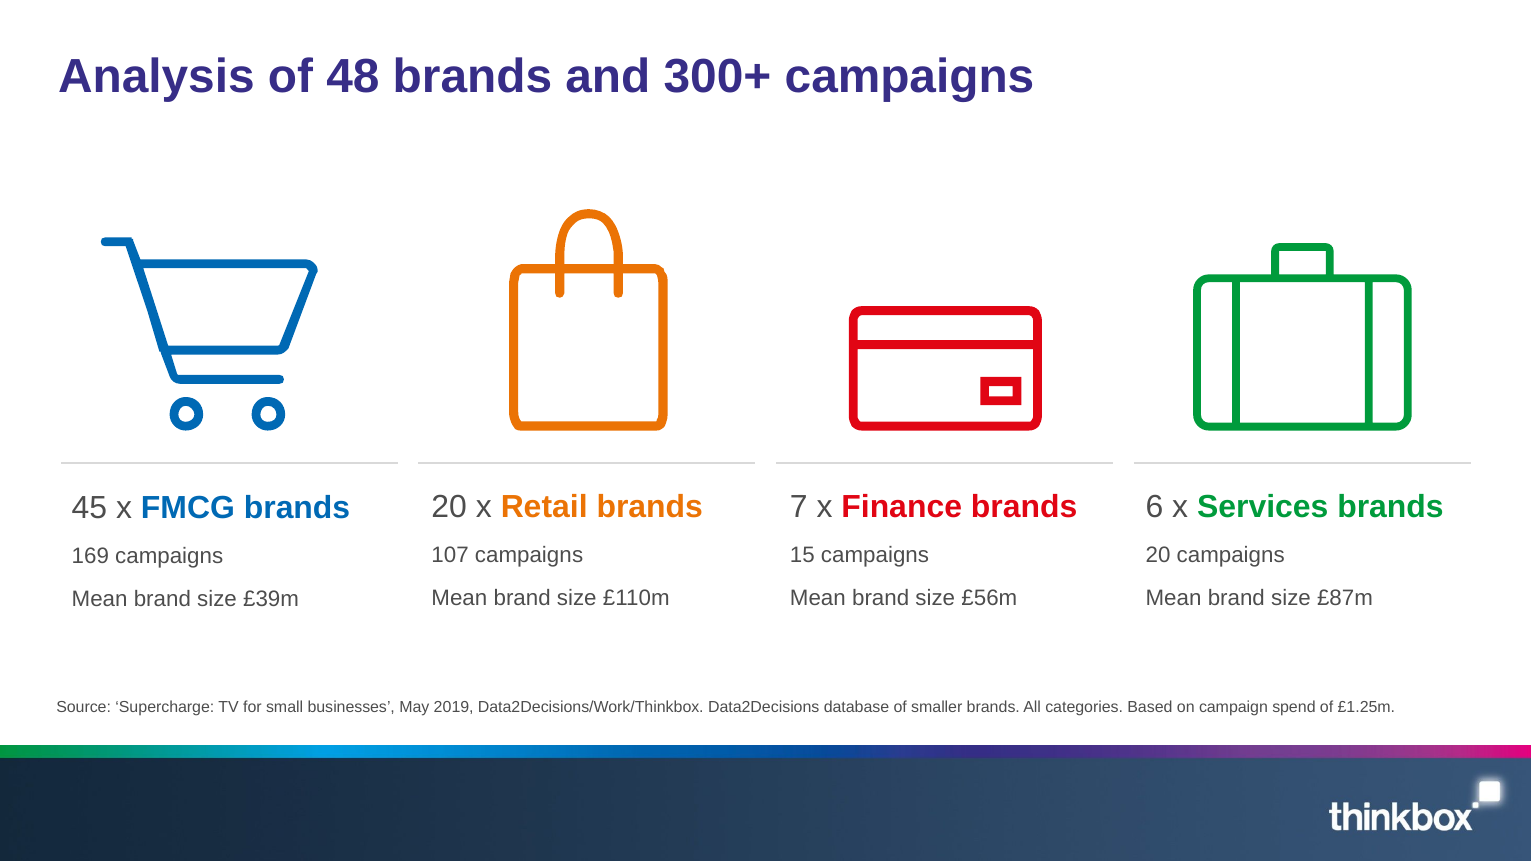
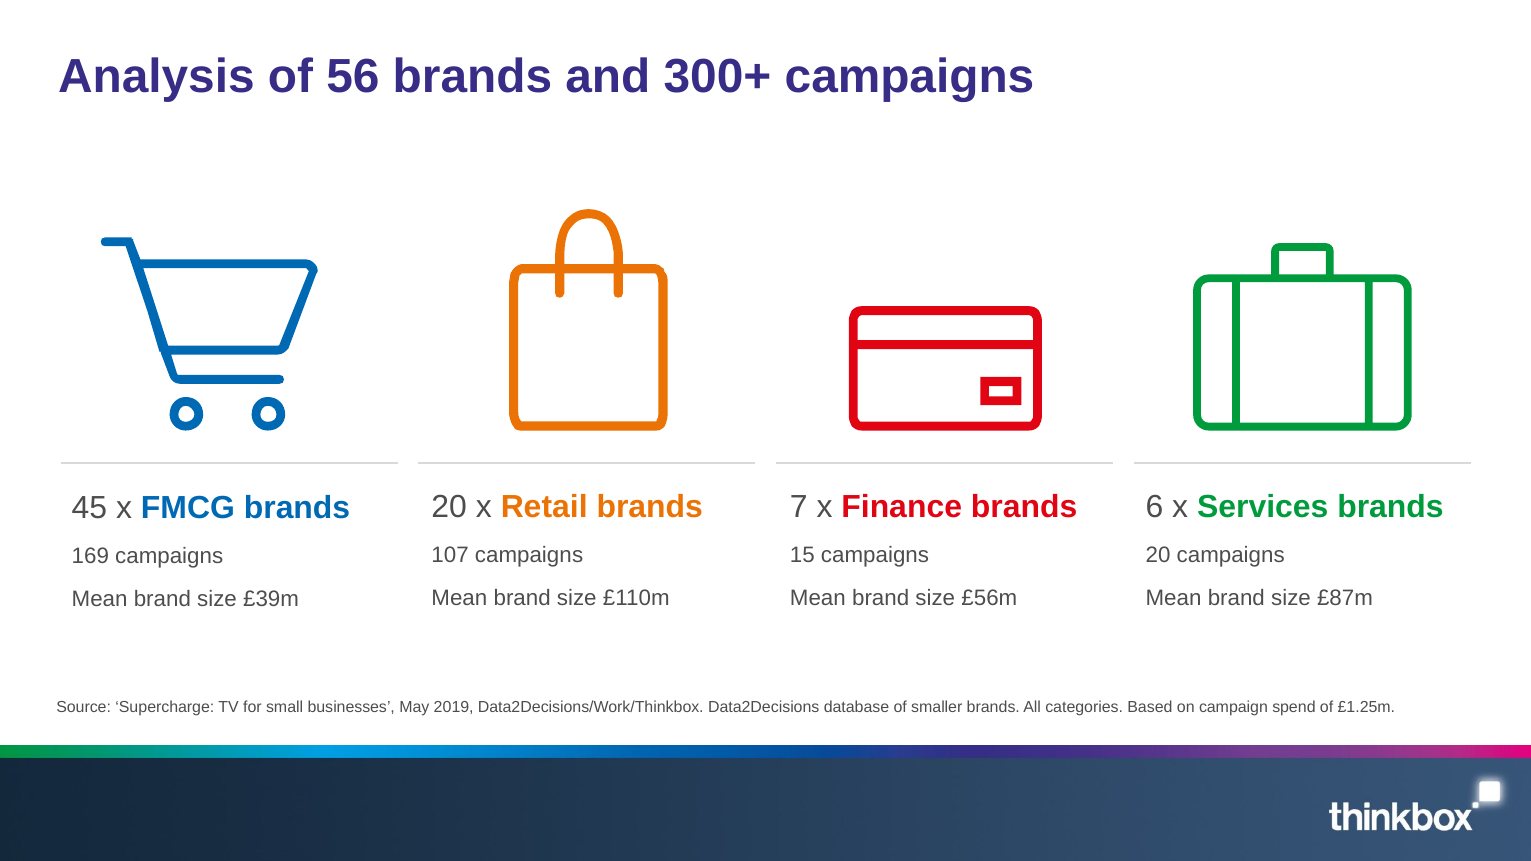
48: 48 -> 56 (353, 76)
